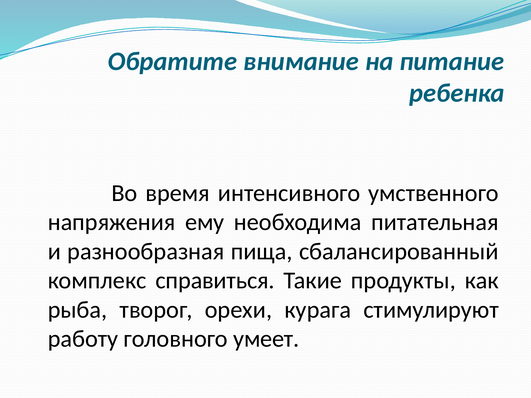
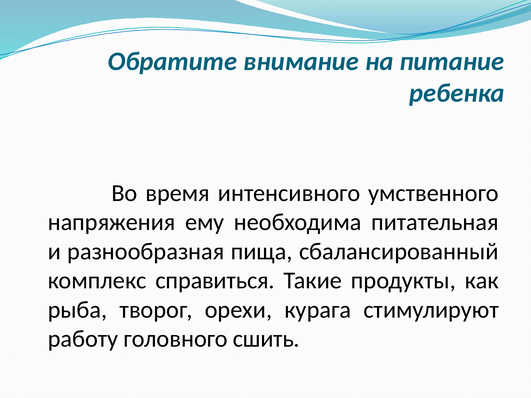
умеет: умеет -> сшить (266, 339)
